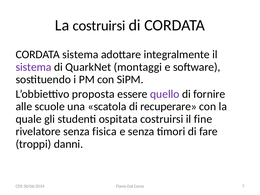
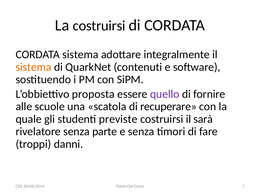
sistema colour: purple -> orange (34, 67)
montaggi: montaggi -> contenuti (138, 67)
ospitata: ospitata -> previste (118, 119)
fine: fine -> sarà (203, 119)
fisica: fisica -> parte (105, 132)
